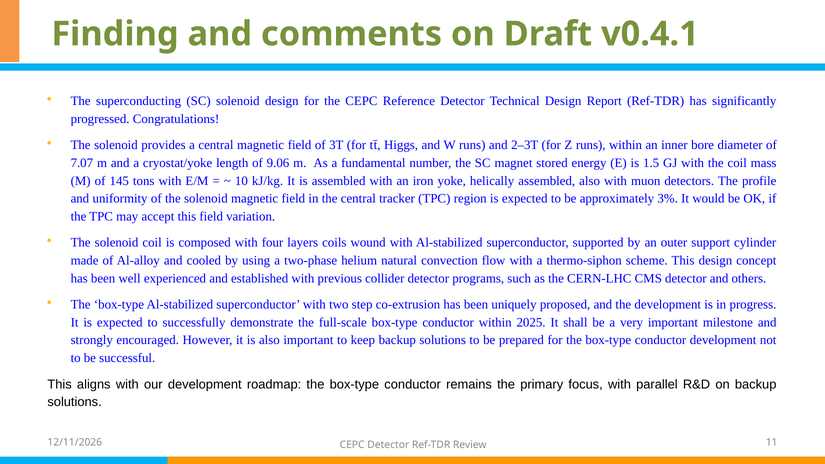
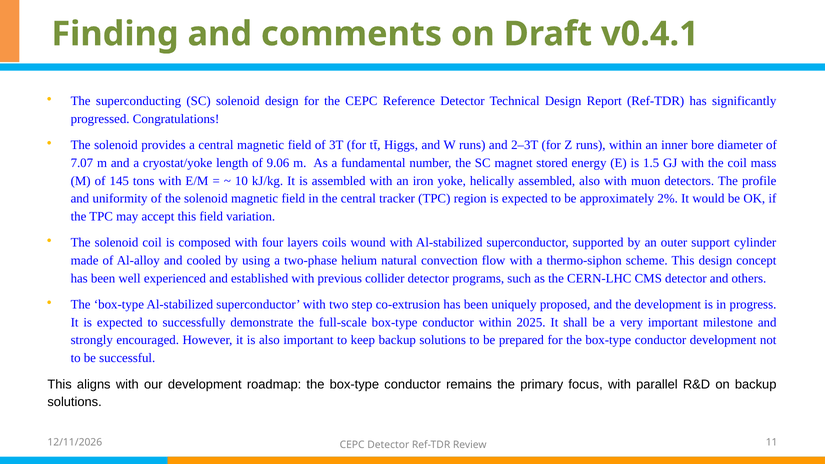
3%: 3% -> 2% (668, 199)
